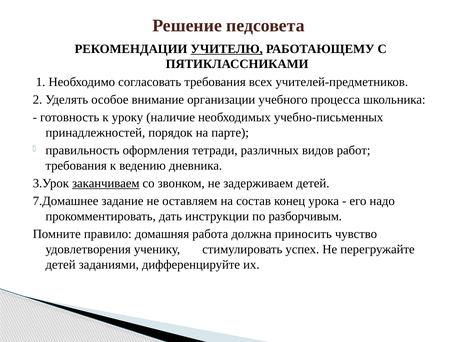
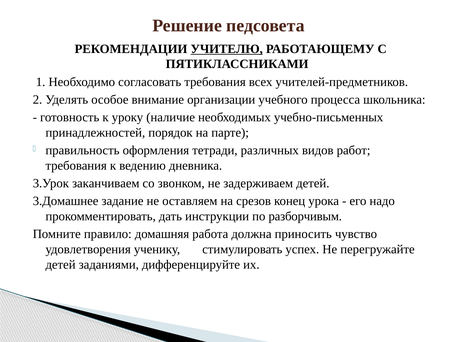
заканчиваем underline: present -> none (106, 183)
7.Домашнее: 7.Домашнее -> 3.Домашнее (66, 201)
состав: состав -> срезов (254, 201)
